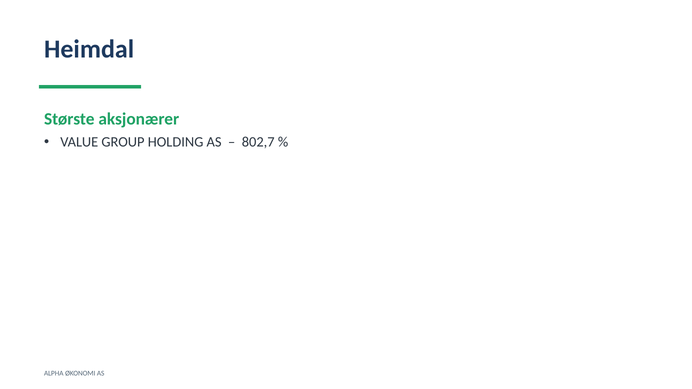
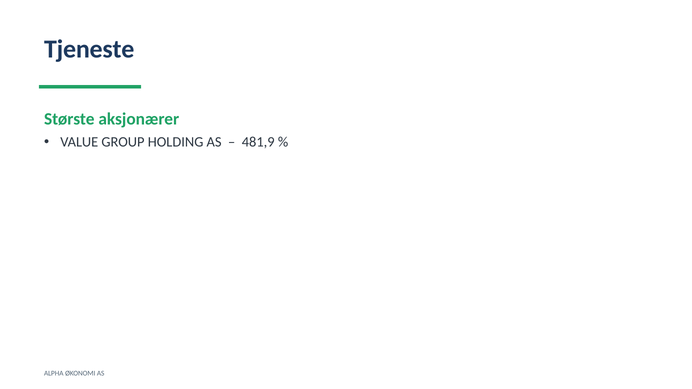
Heimdal: Heimdal -> Tjeneste (89, 49)
802,7: 802,7 -> 481,9 (258, 142)
